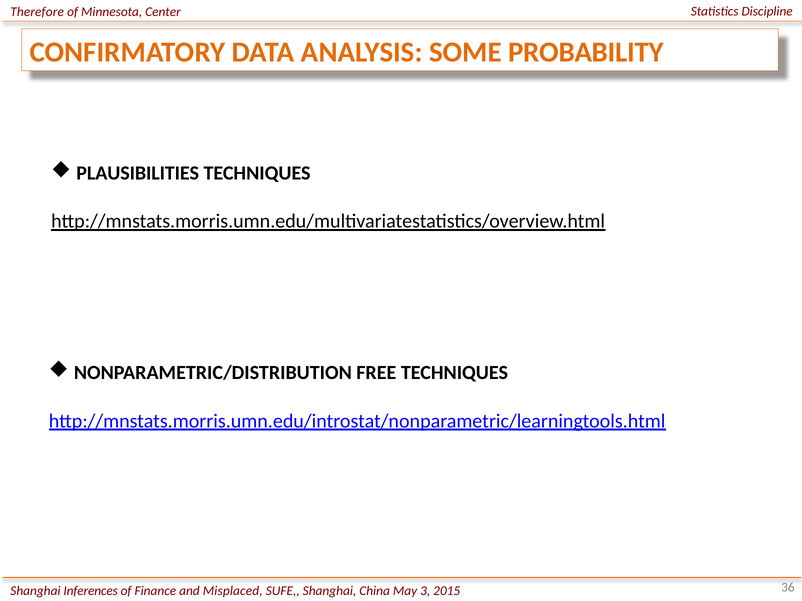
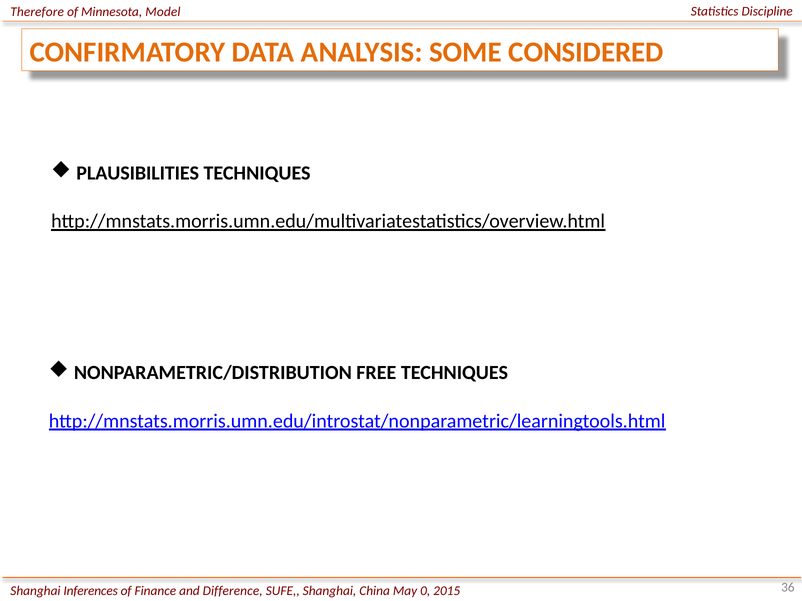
Center: Center -> Model (163, 12)
PROBABILITY: PROBABILITY -> CONSIDERED (586, 52)
Misplaced: Misplaced -> Difference (233, 591)
3: 3 -> 0 (425, 591)
